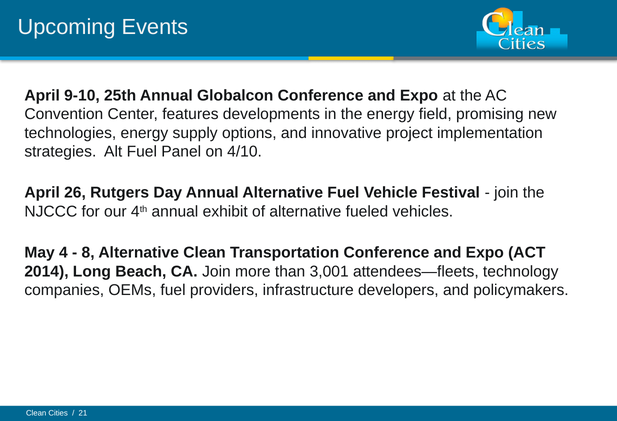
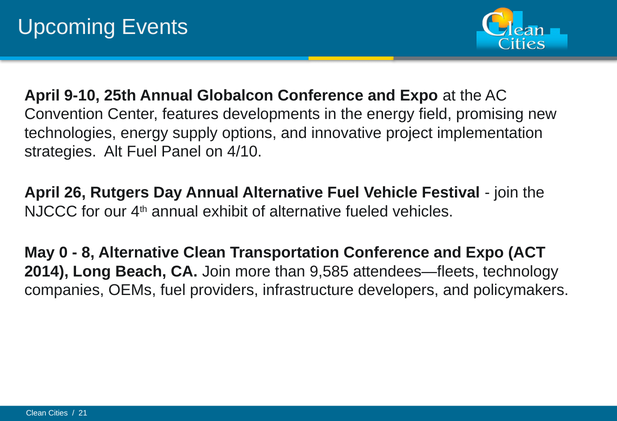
4: 4 -> 0 (63, 252)
3,001: 3,001 -> 9,585 (329, 271)
